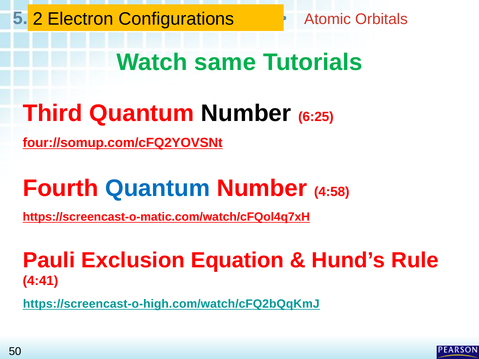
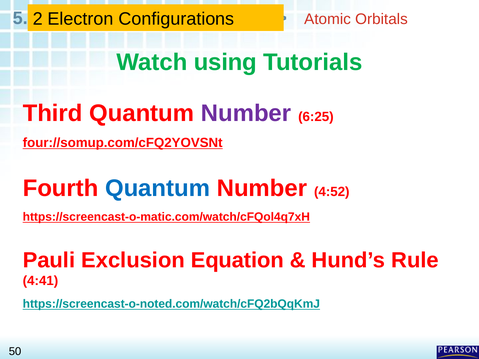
same: same -> using (225, 62)
Number colour: black -> purple (246, 113)
4:58: 4:58 -> 4:52 (332, 192)
https://screencast-o-high.com/watch/cFQ2bQqKmJ: https://screencast-o-high.com/watch/cFQ2bQqKmJ -> https://screencast-o-noted.com/watch/cFQ2bQqKmJ (171, 304)
